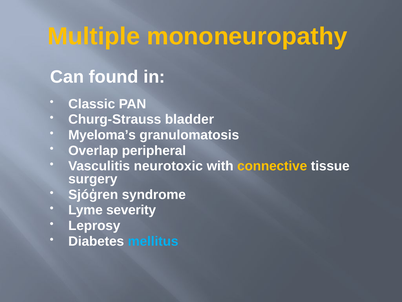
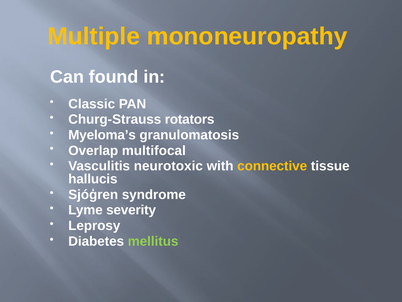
bladder: bladder -> rotators (190, 119)
peripheral: peripheral -> multifocal (154, 150)
surgery: surgery -> hallucis (93, 179)
mellitus colour: light blue -> light green (153, 241)
